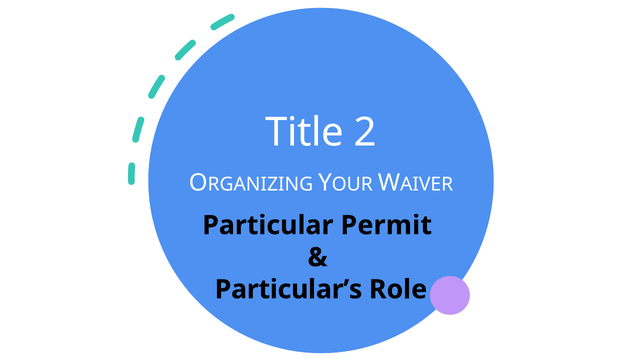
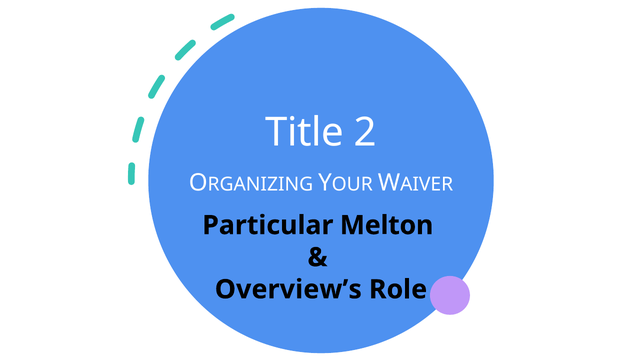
Permit: Permit -> Melton (387, 225)
Particular’s: Particular’s -> Overview’s (288, 290)
